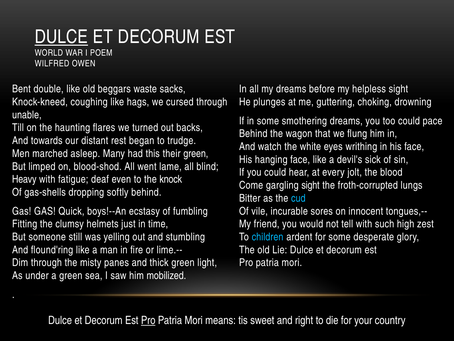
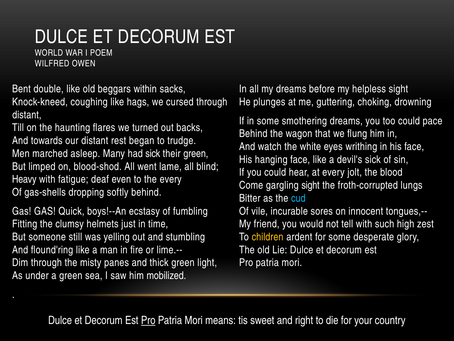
DULCE underline: present -> none (61, 37)
waste: waste -> within (145, 89)
unable: unable -> distant (27, 115)
had this: this -> sick (153, 153)
the knock: knock -> every (171, 179)
children colour: light blue -> yellow (268, 237)
